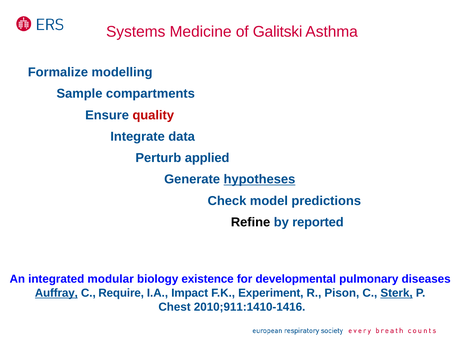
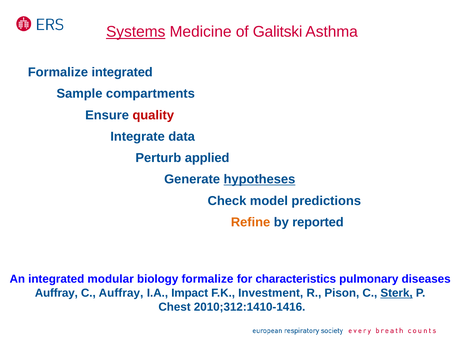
Systems underline: none -> present (136, 32)
Formalize modelling: modelling -> integrated (122, 72)
Refine colour: black -> orange (251, 222)
biology existence: existence -> formalize (207, 279)
developmental: developmental -> characteristics (296, 279)
Auffray underline: present -> none (56, 293)
C Require: Require -> Auffray (121, 293)
Experiment: Experiment -> Investment (271, 293)
2010;911:1410-1416: 2010;911:1410-1416 -> 2010;312:1410-1416 (250, 307)
